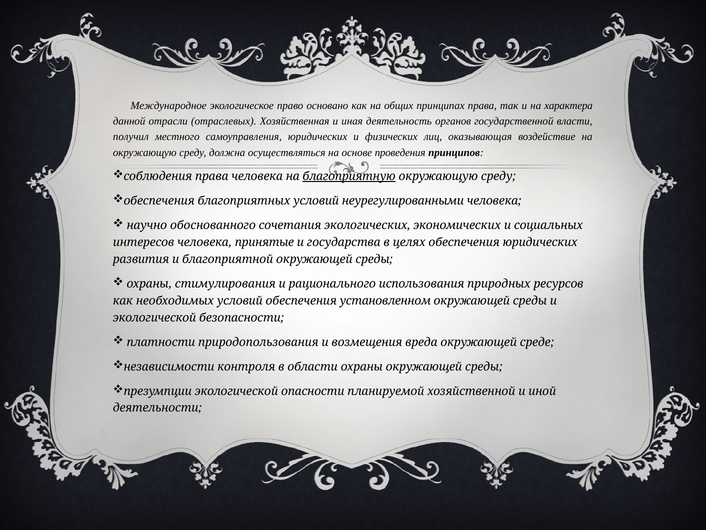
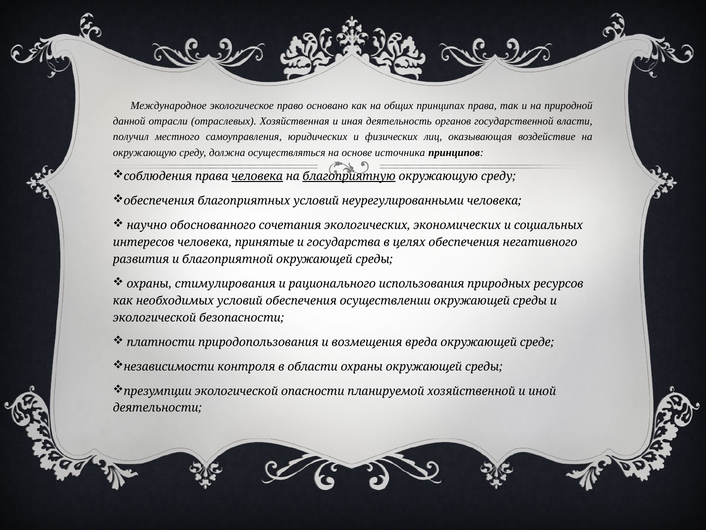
характера: характера -> природной (568, 106)
проведения: проведения -> источника (400, 152)
человека underline: none -> present (257, 176)
обеспечения юридических: юридических -> негативного (540, 242)
установленном: установленном -> осуществлении (385, 300)
